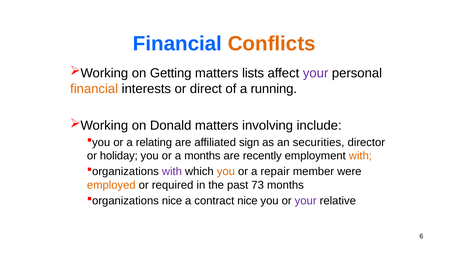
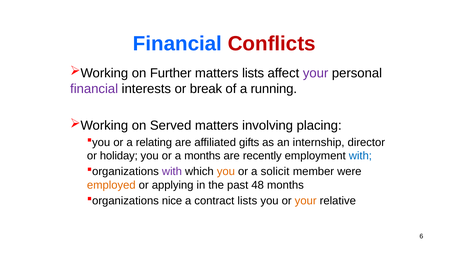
Conflicts colour: orange -> red (272, 44)
Getting: Getting -> Further (171, 73)
financial colour: orange -> purple (94, 89)
direct: direct -> break (206, 89)
Donald: Donald -> Served (171, 125)
include: include -> placing (319, 125)
sign: sign -> gifts (249, 142)
securities: securities -> internship (319, 142)
with colour: orange -> blue (360, 156)
repair: repair -> solicit (275, 171)
required: required -> applying (173, 185)
73: 73 -> 48 (258, 185)
contract nice: nice -> lists (247, 200)
your colour: purple -> orange (306, 200)
